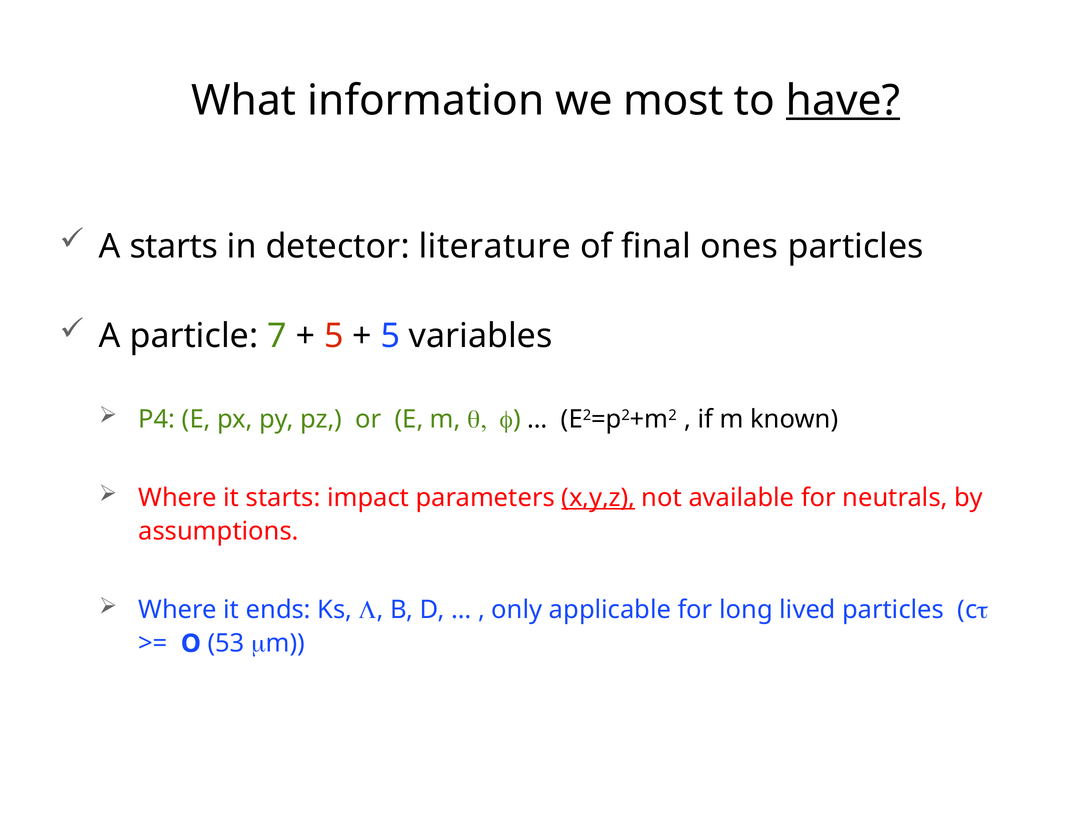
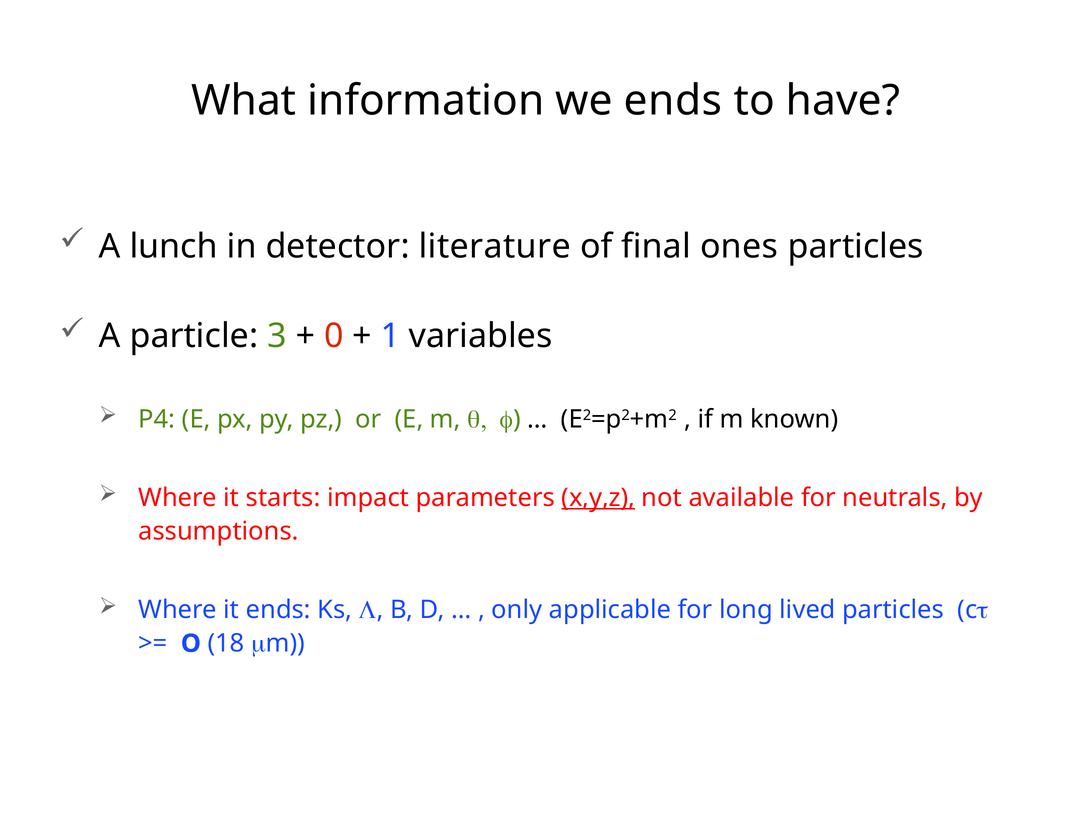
we most: most -> ends (673, 101)
have underline: present -> none (843, 101)
A starts: starts -> lunch (174, 246)
7: 7 -> 3 (277, 336)
5: 5 -> 0 (334, 336)
5: 5 -> 1 (390, 336)
53: 53 -> 18 (226, 643)
